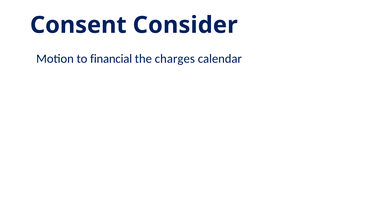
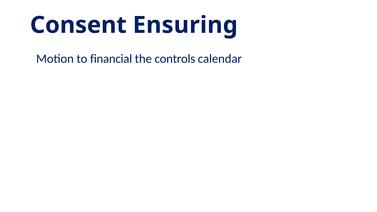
Consider: Consider -> Ensuring (185, 25)
charges: charges -> controls (175, 59)
